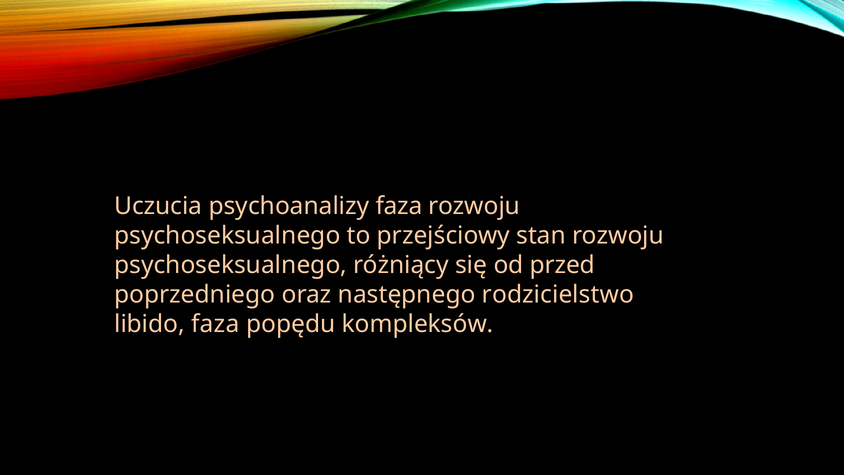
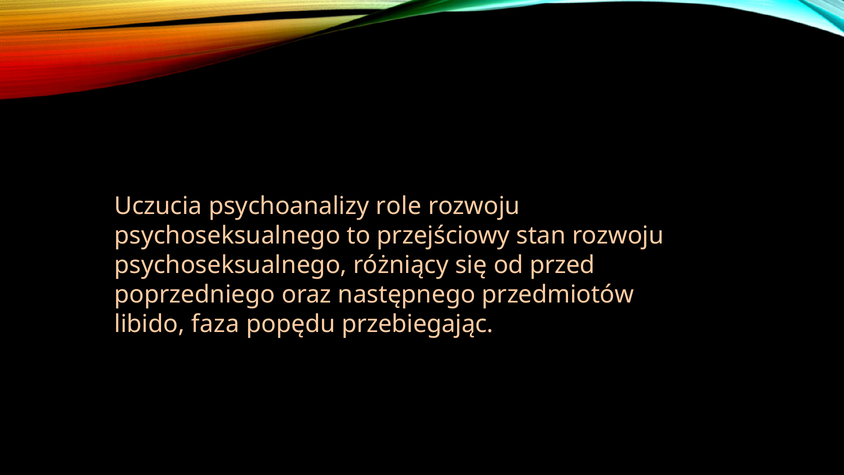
psychoanalizy faza: faza -> role (399, 206)
rodzicielstwo: rodzicielstwo -> przedmiotów (558, 294)
kompleksów: kompleksów -> przebiegając (418, 324)
